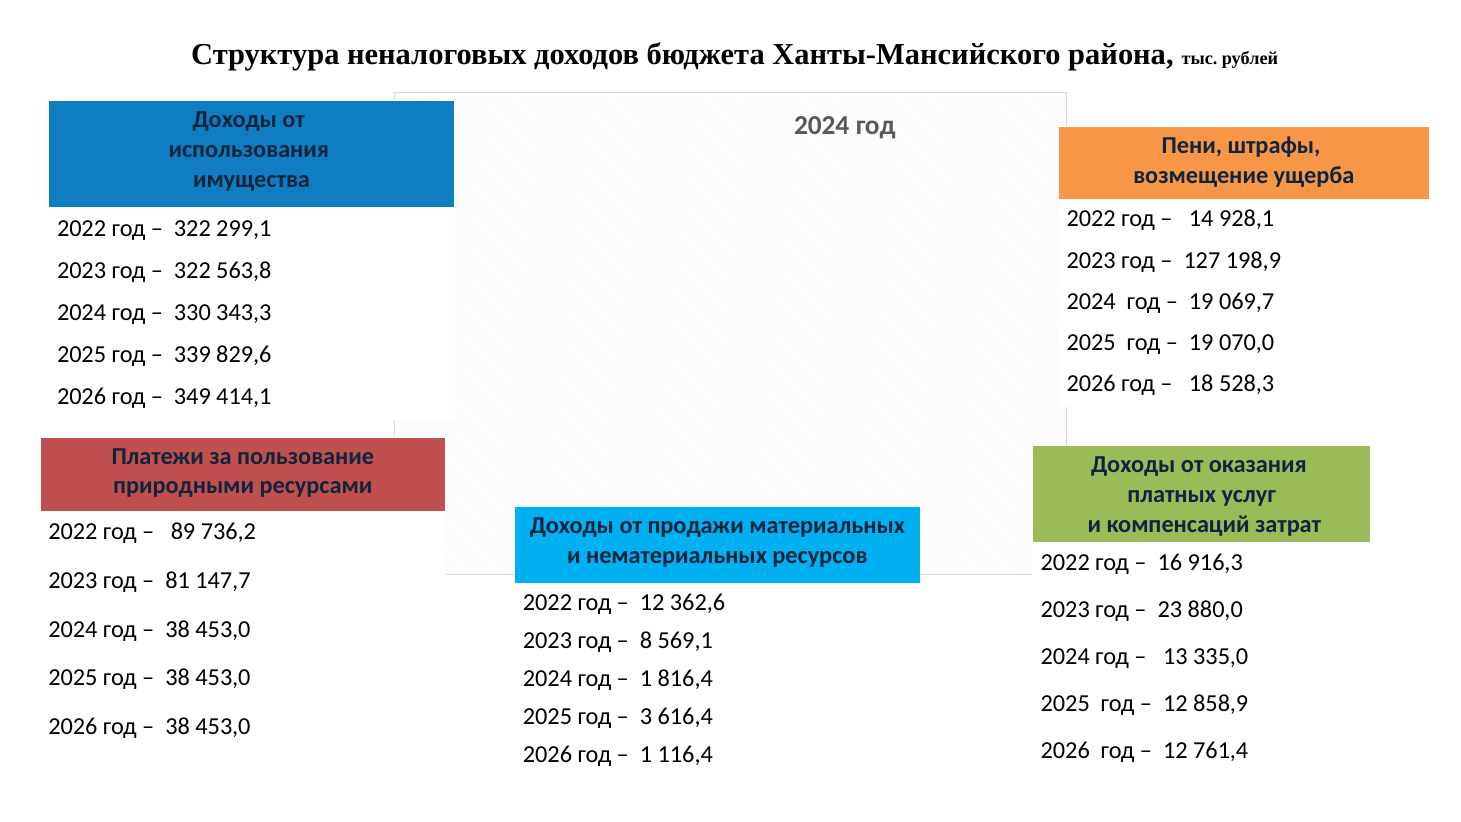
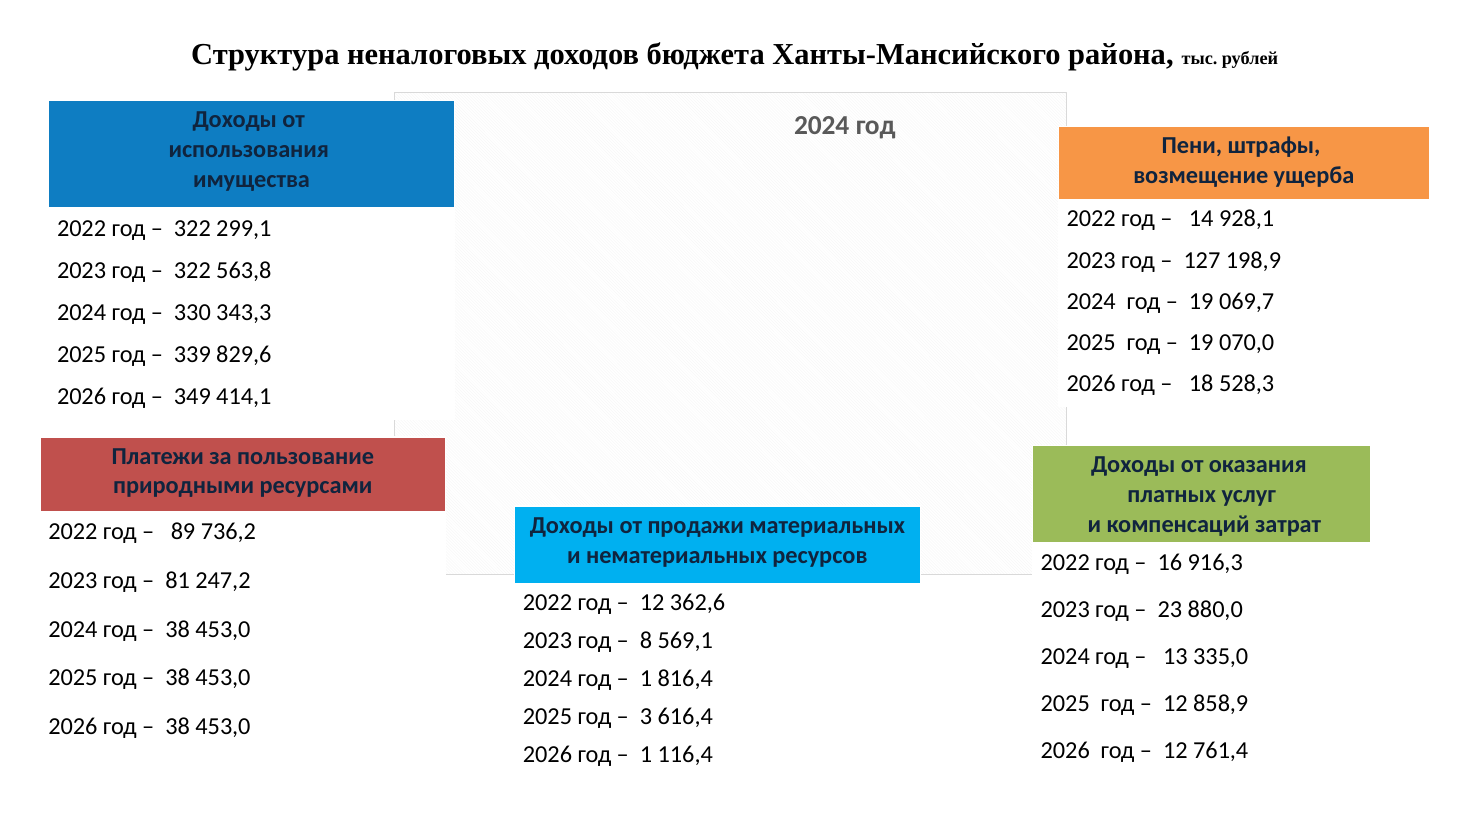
147,7: 147,7 -> 247,2 (223, 580)
